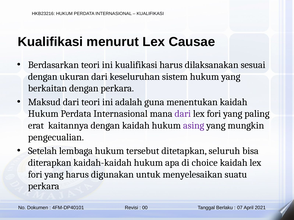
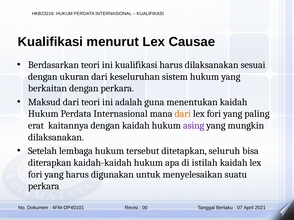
dari colour: purple -> orange (183, 114)
pengecualian: pengecualian -> dilaksanakan (56, 138)
choice: choice -> istilah (205, 163)
